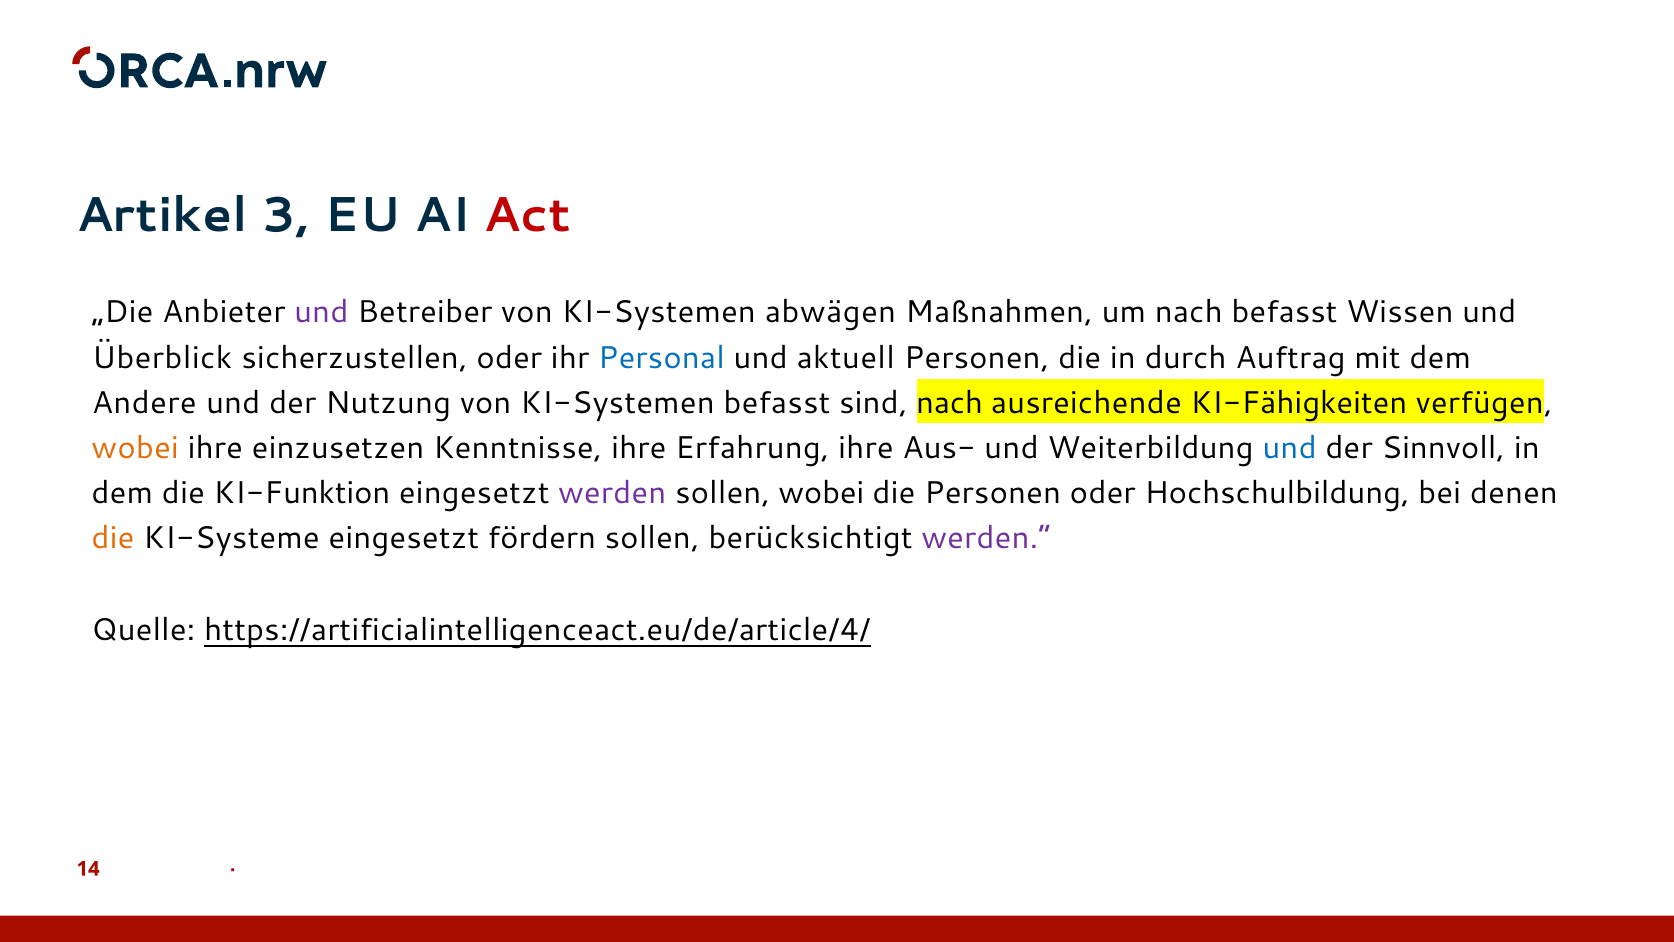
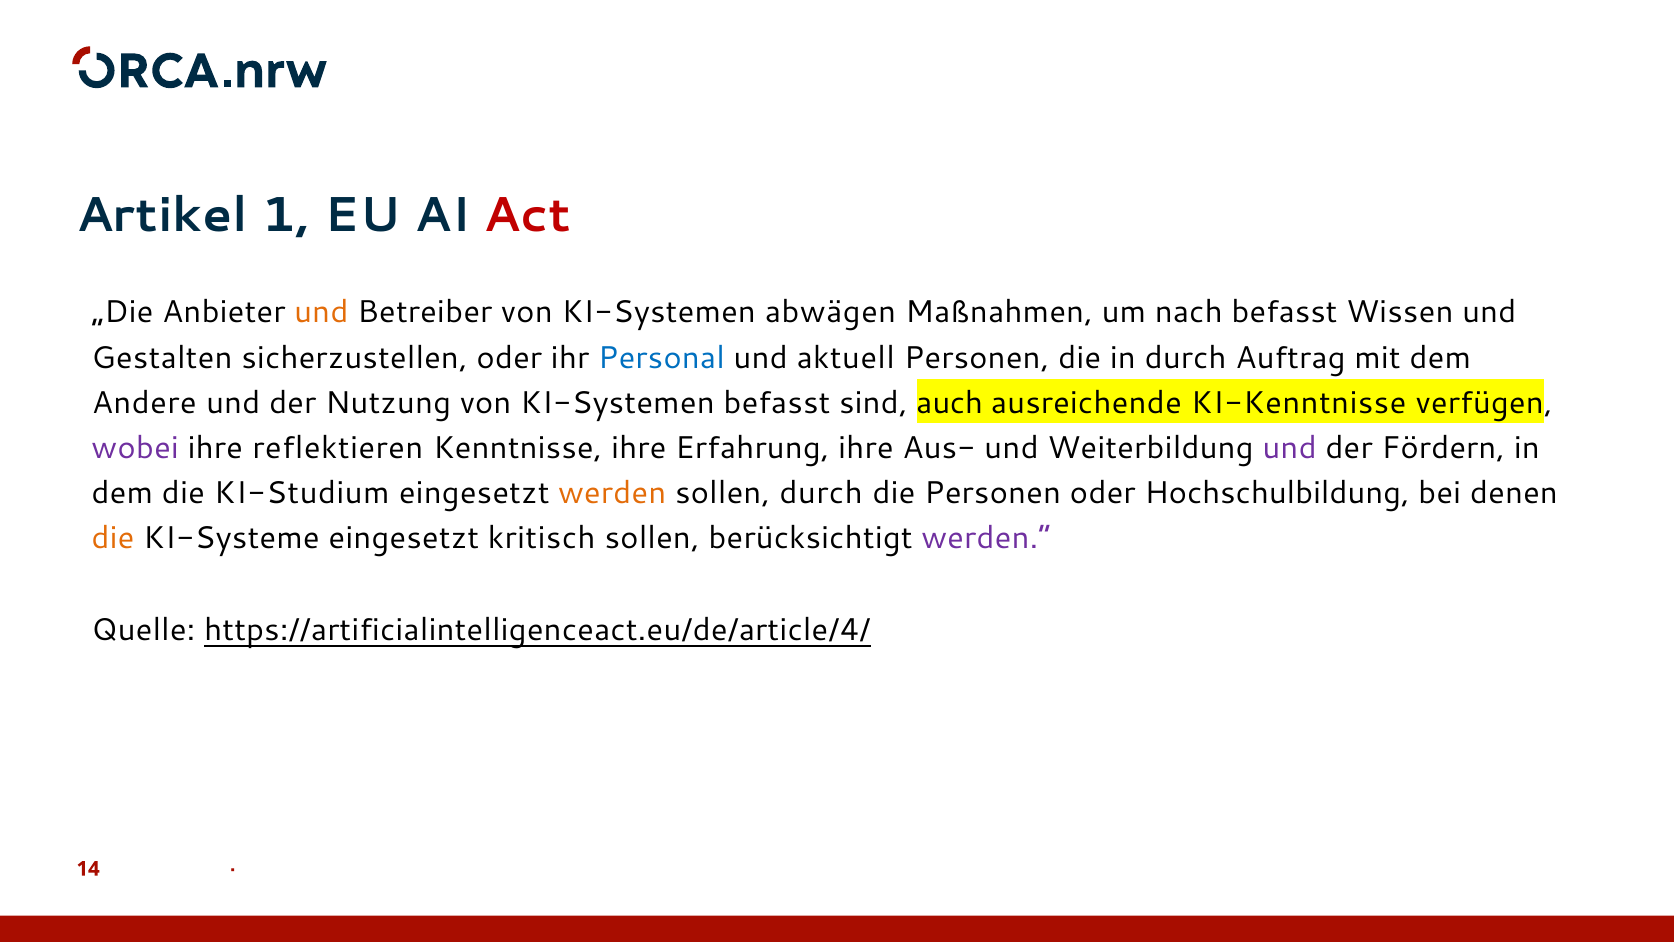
3: 3 -> 1 (286, 215)
und colour: purple -> orange (321, 312)
Überblick: Überblick -> Gestalten (162, 358)
sind nach: nach -> auch (950, 403)
KI-Fähigkeiten: KI-Fähigkeiten -> KI-Kenntnisse (1299, 403)
wobei colour: orange -> purple (135, 448)
einzusetzen: einzusetzen -> reflektieren (338, 448)
und colour: blue -> purple (1290, 448)
Sinnvoll: Sinnvoll -> Fördern (1443, 448)
KI-Funktion: KI-Funktion -> KI-Studium (302, 493)
werden colour: purple -> orange (612, 493)
sollen wobei: wobei -> durch (821, 493)
fördern: fördern -> kritisch (542, 538)
